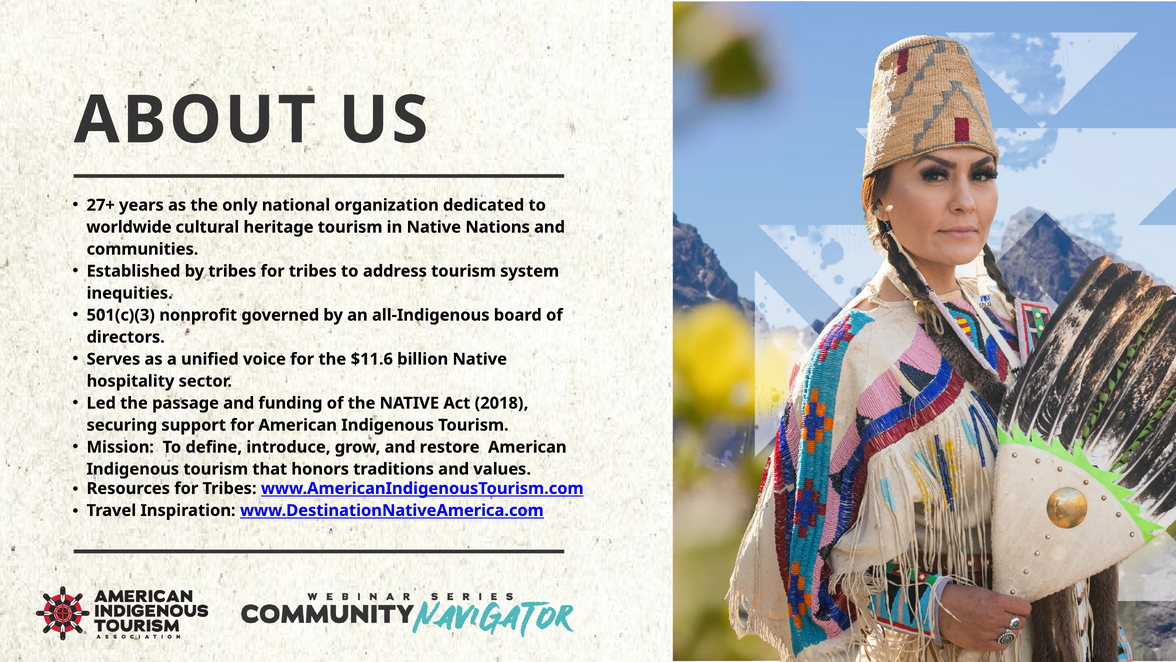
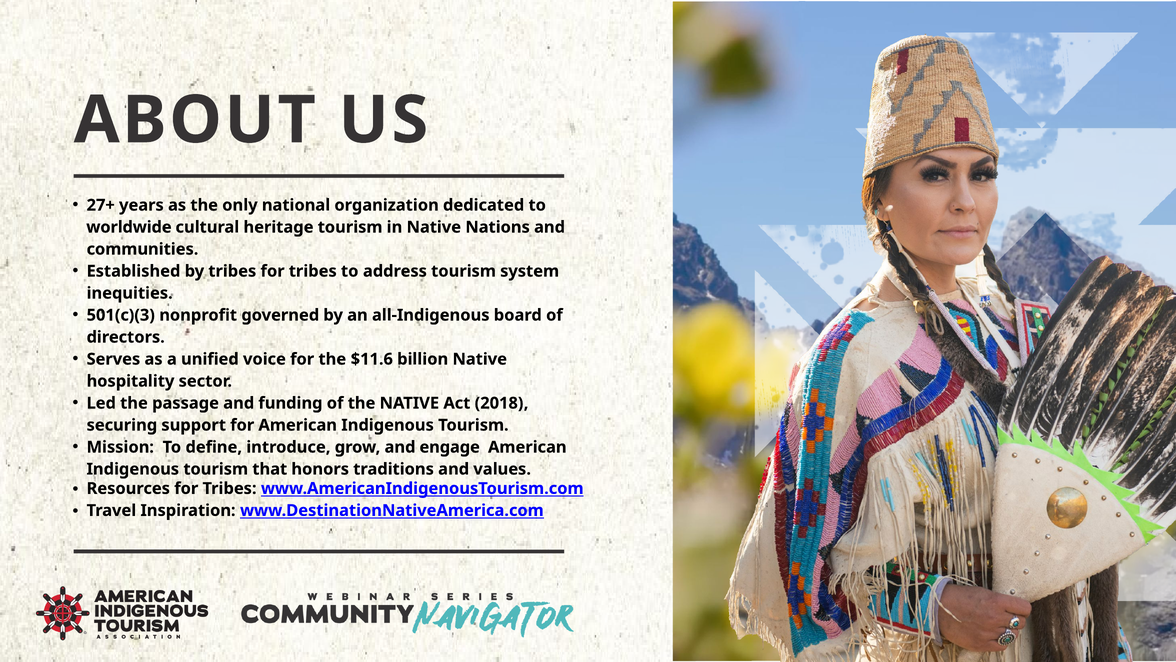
restore: restore -> engage (450, 447)
